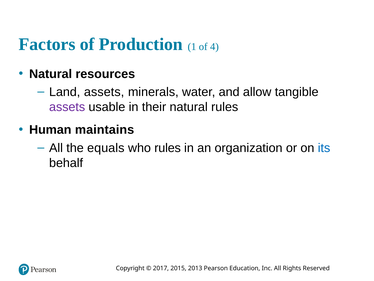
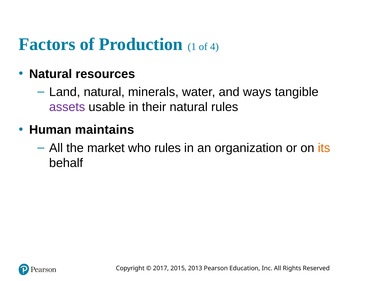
Land assets: assets -> natural (104, 92)
allow: allow -> ways (257, 92)
equals: equals -> market (106, 148)
its colour: blue -> orange (324, 148)
